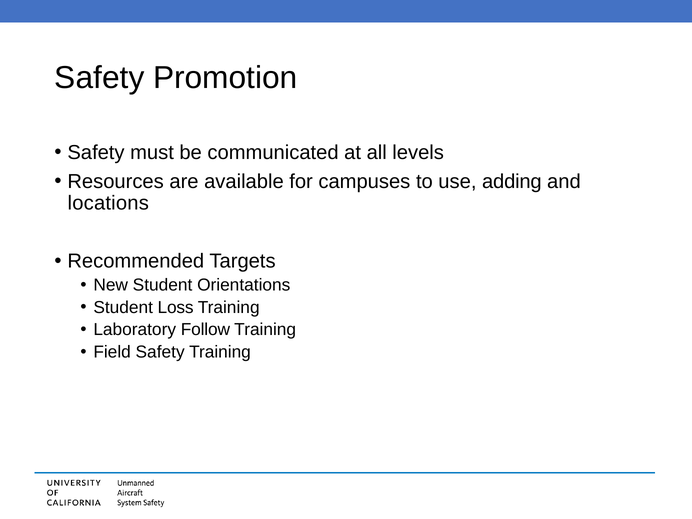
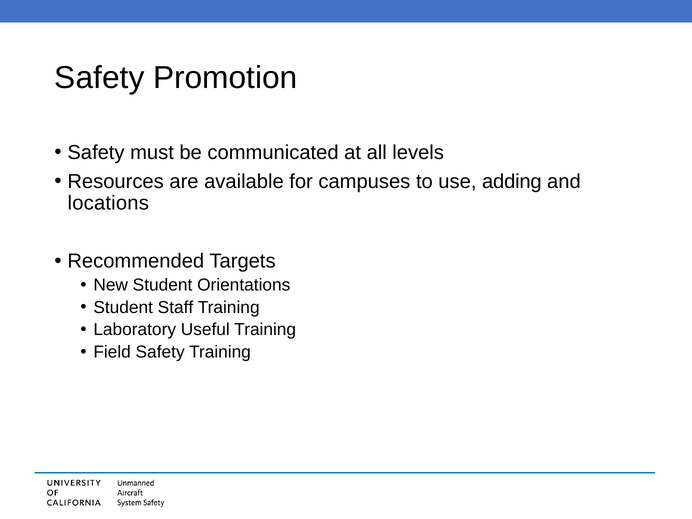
Loss: Loss -> Staff (176, 307)
Follow: Follow -> Useful (205, 330)
